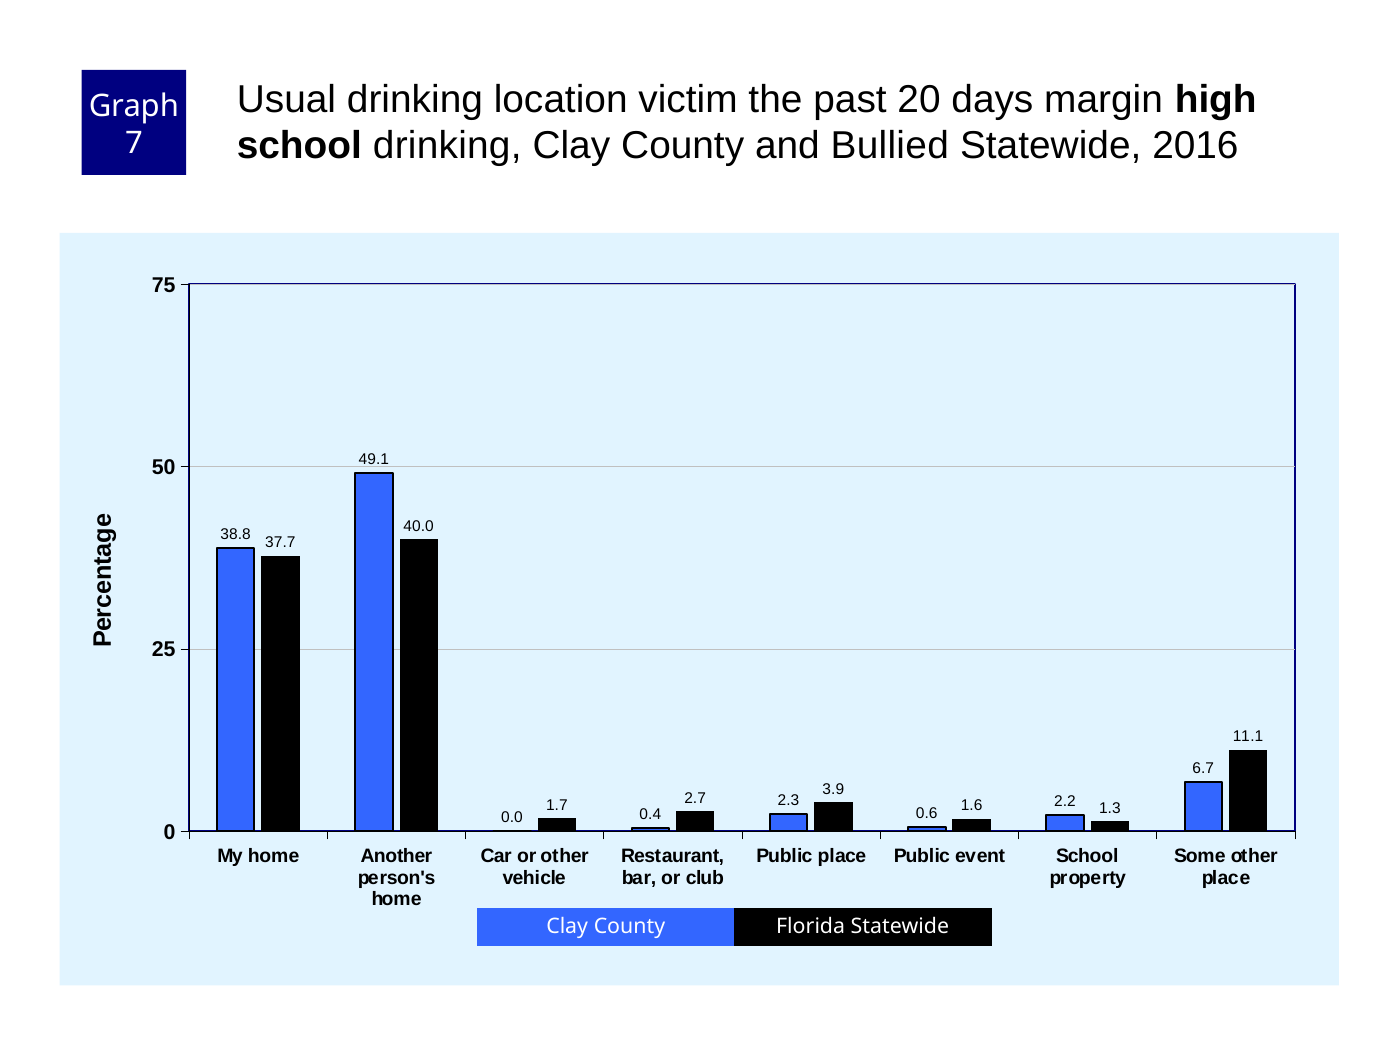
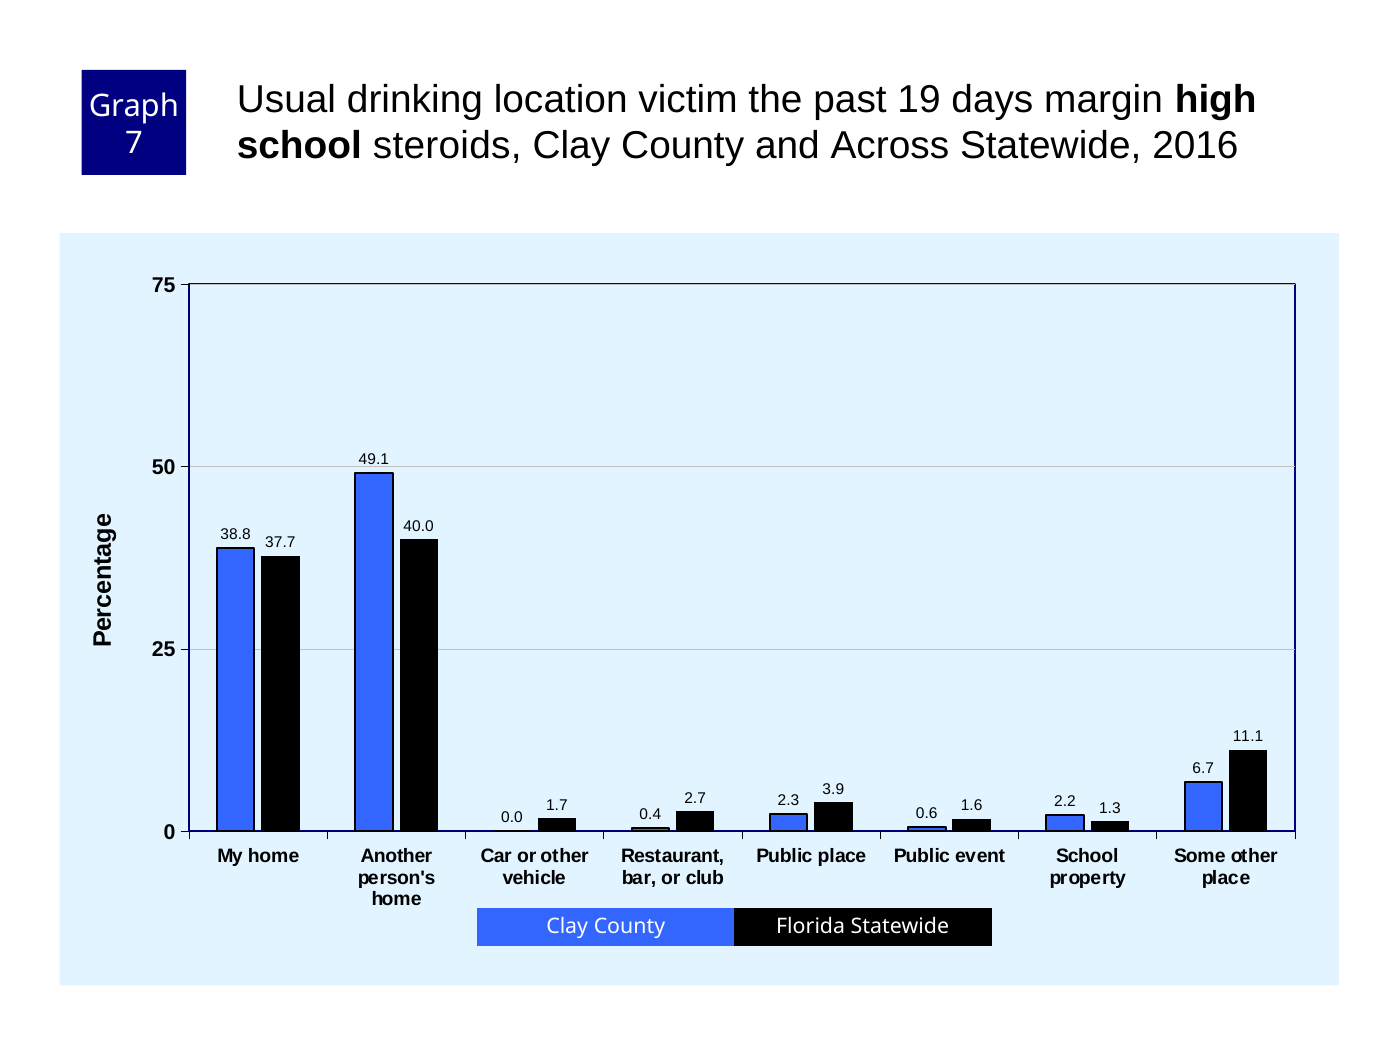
20: 20 -> 19 (919, 99)
school drinking: drinking -> steroids (447, 146)
Bullied: Bullied -> Across (890, 146)
